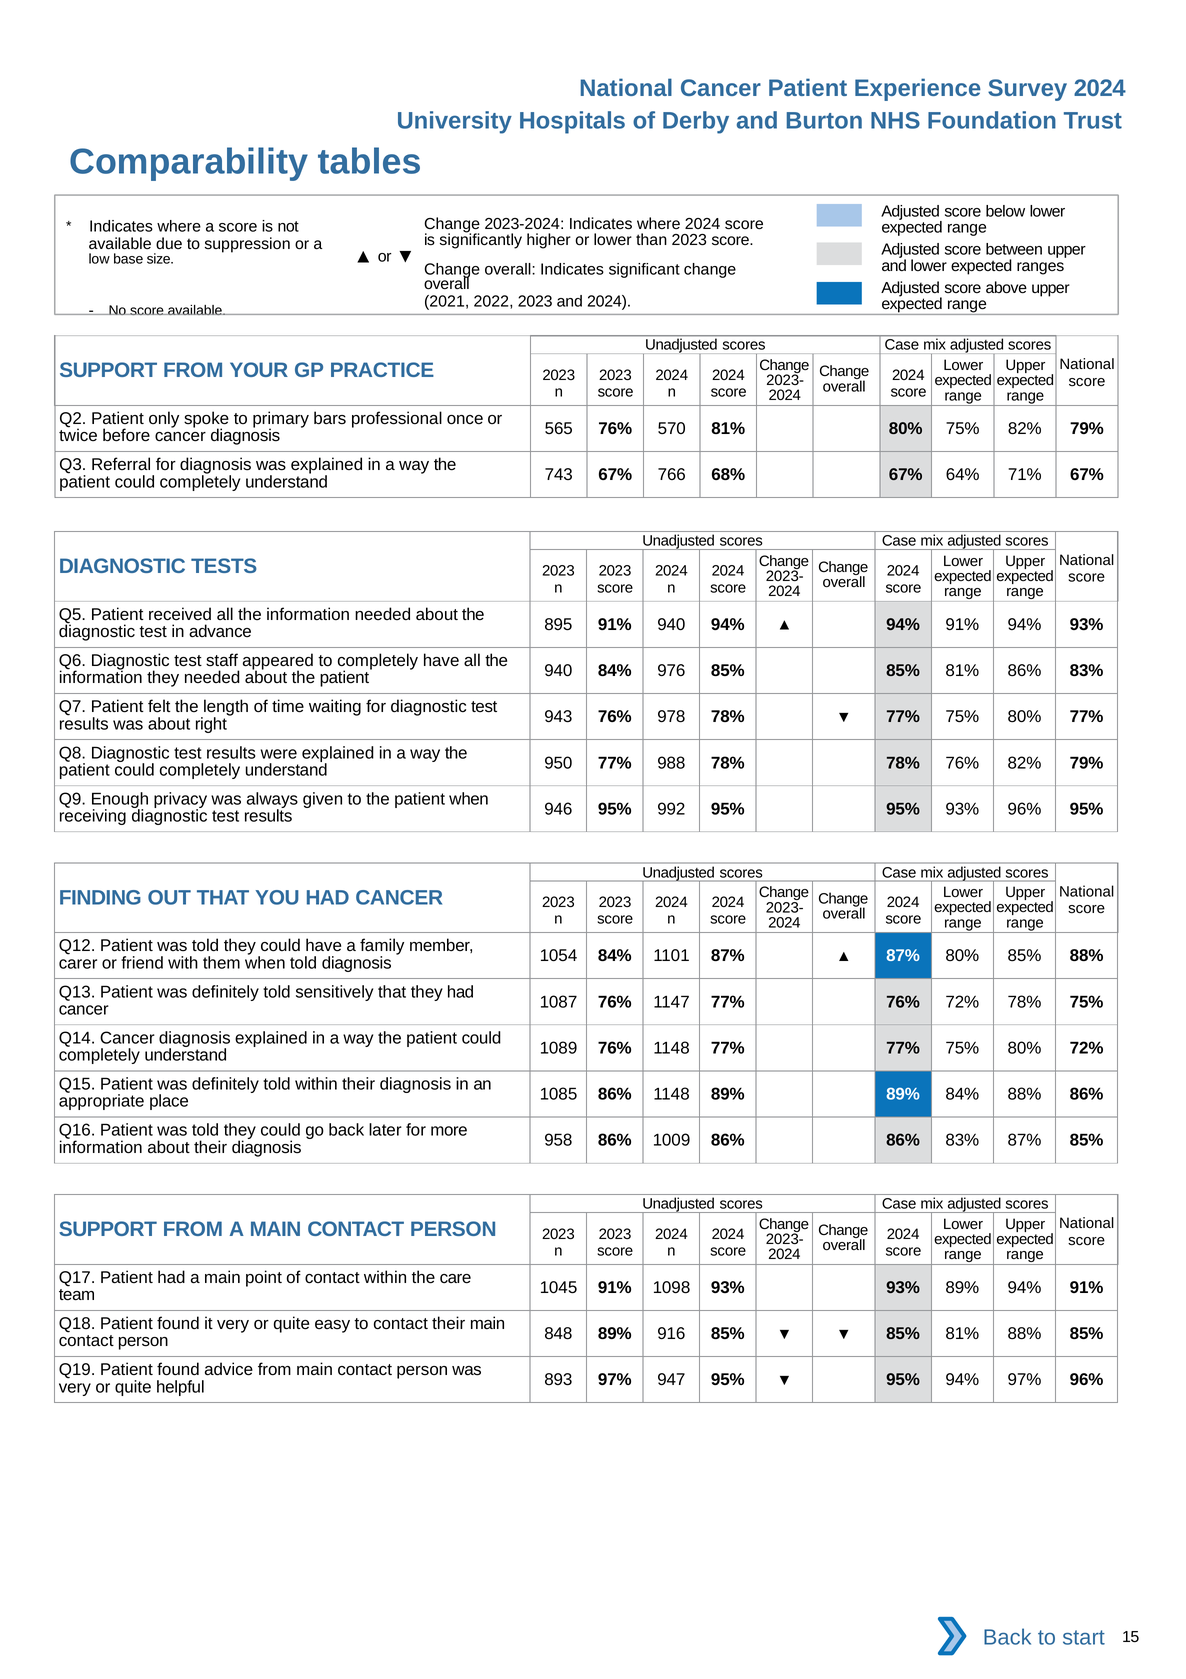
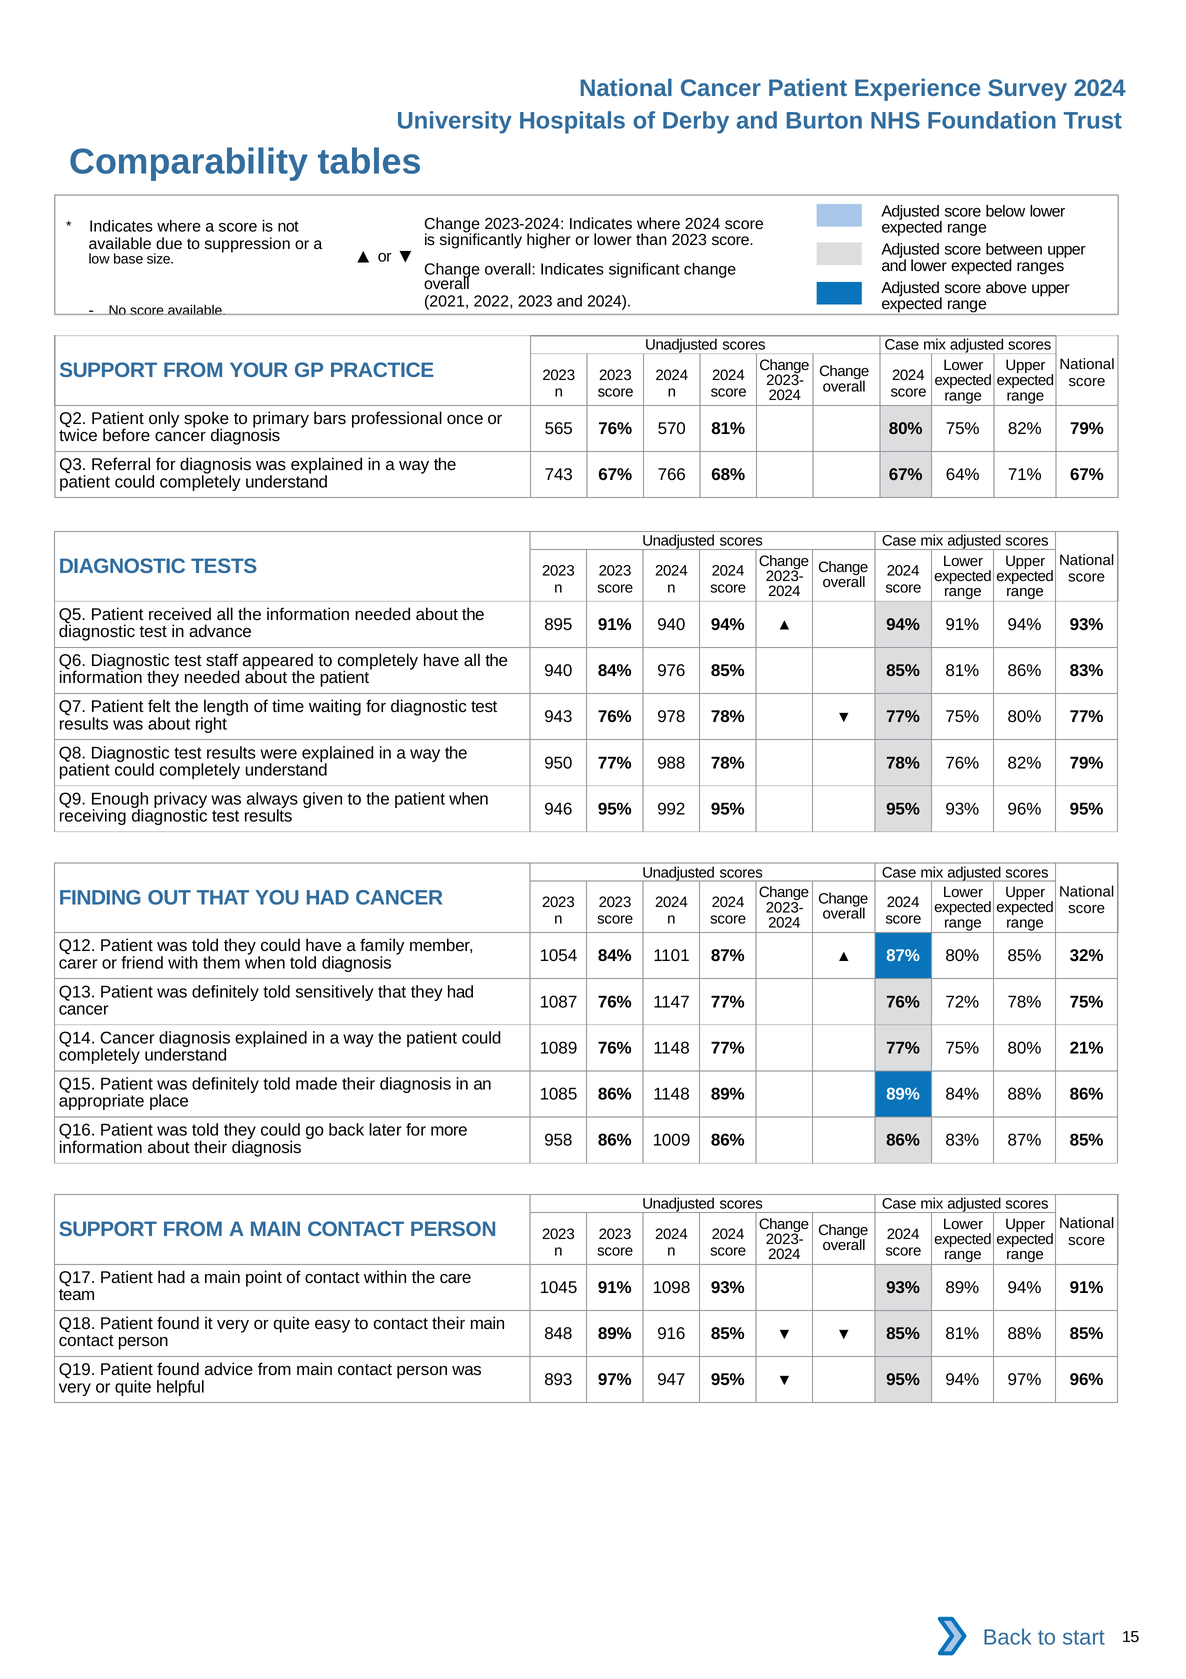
85% 88%: 88% -> 32% (1087, 955)
80% 72%: 72% -> 21% (1087, 1048)
told within: within -> made (316, 1084)
